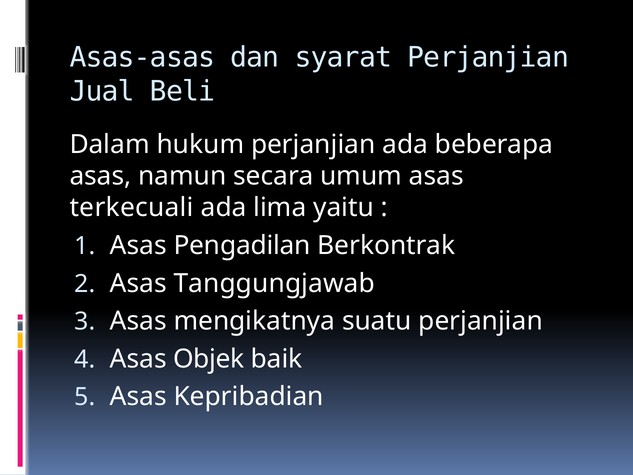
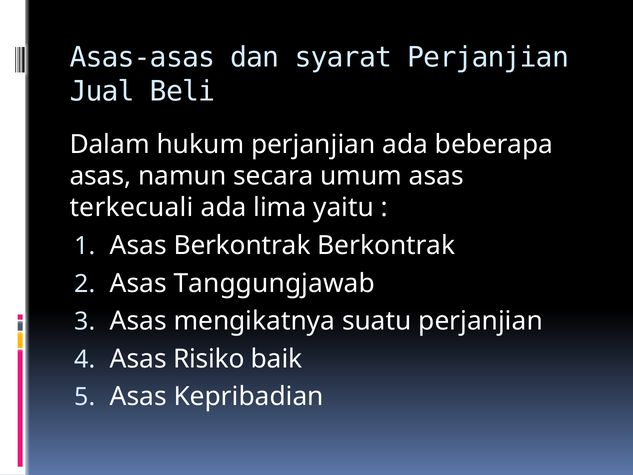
Asas Pengadilan: Pengadilan -> Berkontrak (242, 245)
Objek: Objek -> Risiko (209, 359)
